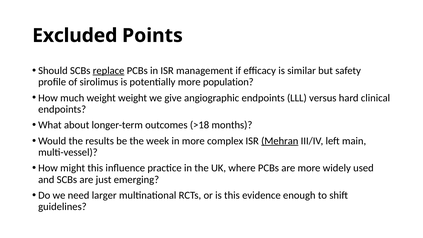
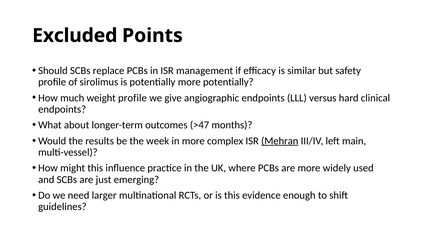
replace underline: present -> none (109, 71)
more population: population -> potentially (228, 82)
weight weight: weight -> profile (132, 98)
>18: >18 -> >47 (200, 125)
